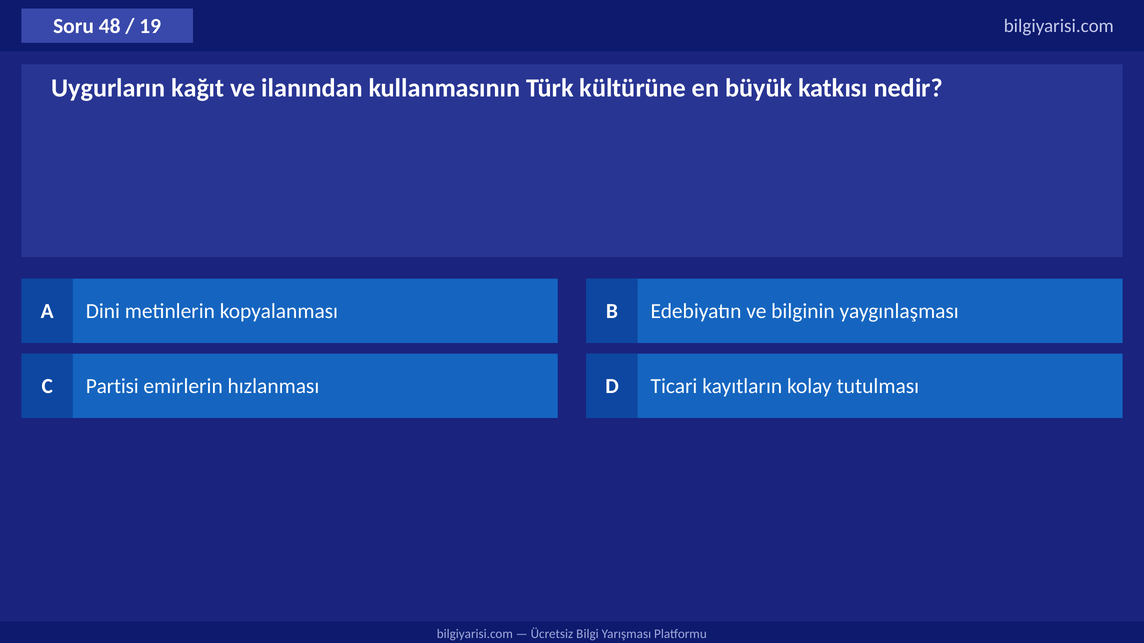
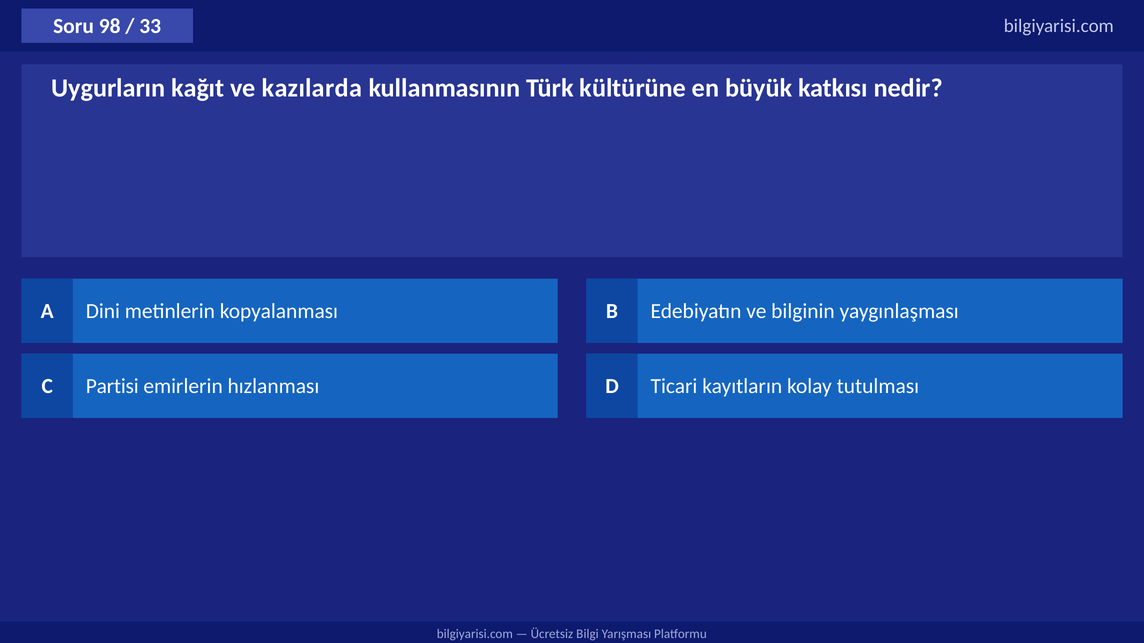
48: 48 -> 98 (110, 26)
19: 19 -> 33 (150, 26)
ilanından: ilanından -> kazılarda (312, 88)
